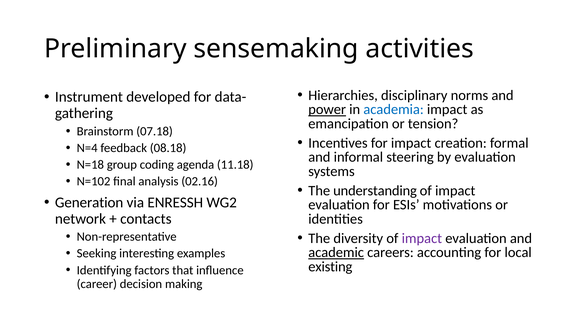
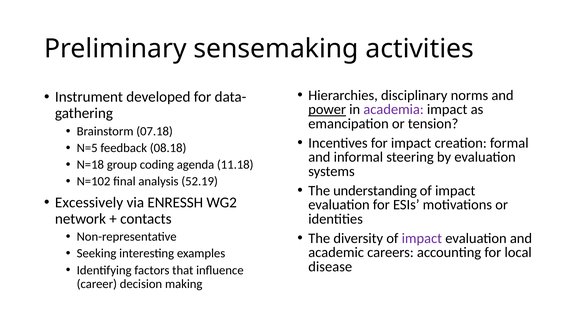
academia colour: blue -> purple (394, 109)
N=4: N=4 -> N=5 (87, 148)
02.16: 02.16 -> 52.19 (200, 181)
Generation: Generation -> Excessively (89, 202)
academic underline: present -> none (336, 252)
existing: existing -> disease (330, 266)
